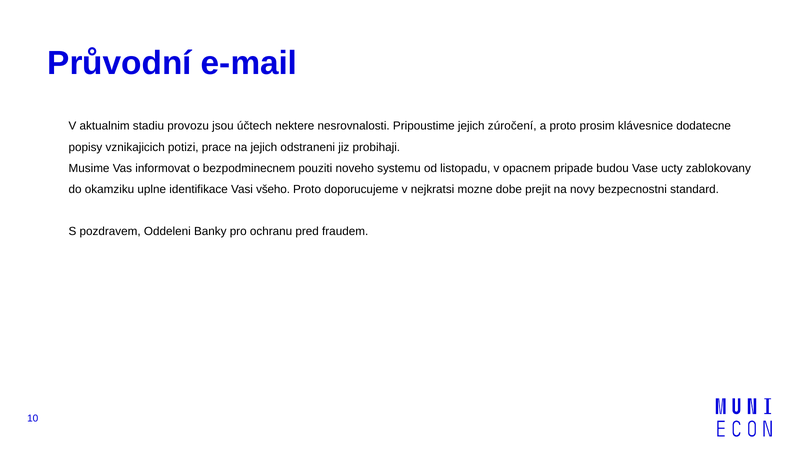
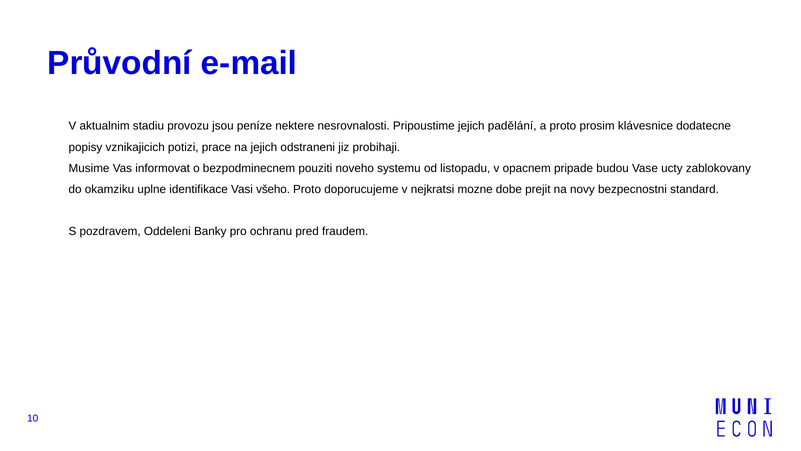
účtech: účtech -> peníze (254, 126)
zúročení: zúročení -> padělání (512, 126)
